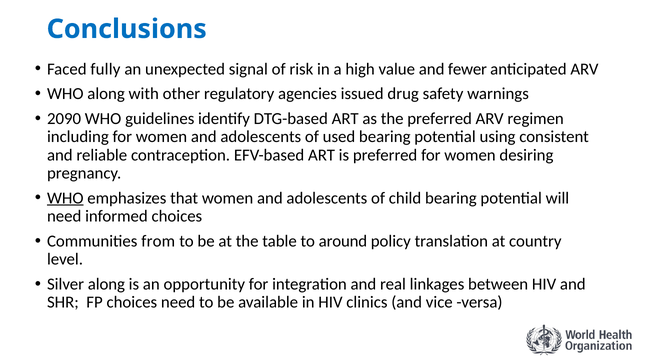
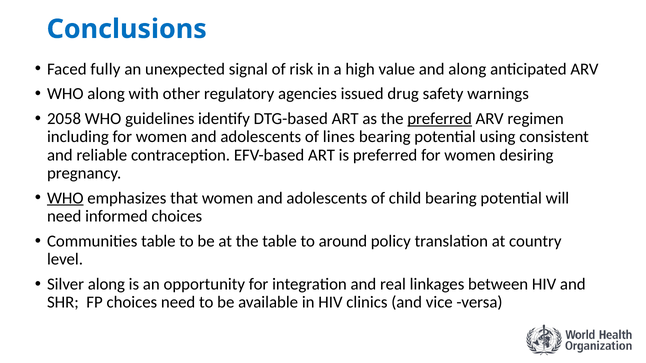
and fewer: fewer -> along (467, 69)
2090: 2090 -> 2058 (64, 119)
preferred underline: none -> present (440, 119)
used: used -> lines (339, 137)
Communities from: from -> table (158, 241)
